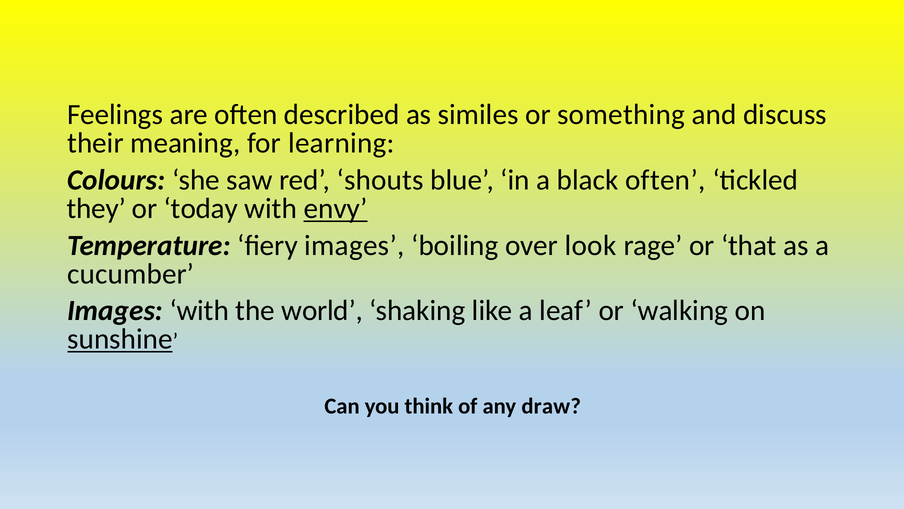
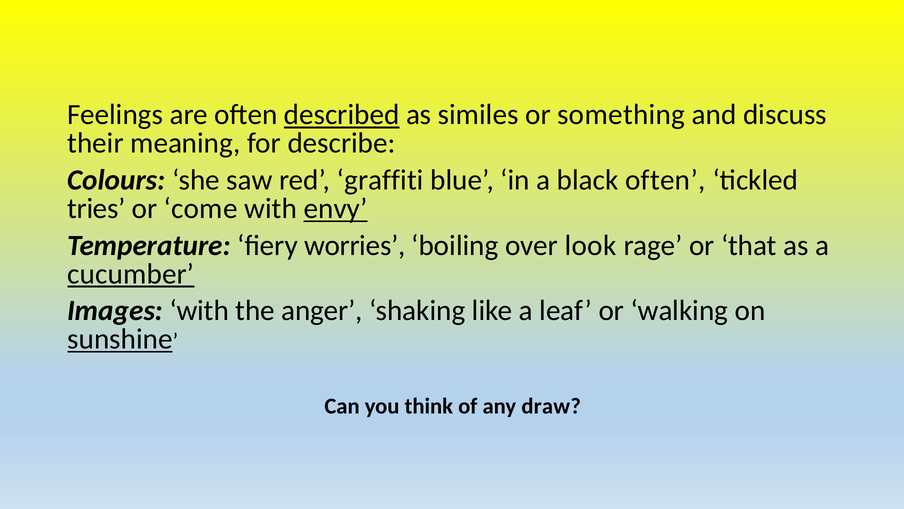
described underline: none -> present (342, 115)
learning: learning -> describe (341, 143)
shouts: shouts -> graffiti (380, 180)
they: they -> tries (96, 208)
today: today -> come (201, 208)
fiery images: images -> worries (355, 245)
cucumber underline: none -> present (131, 274)
world: world -> anger (322, 310)
